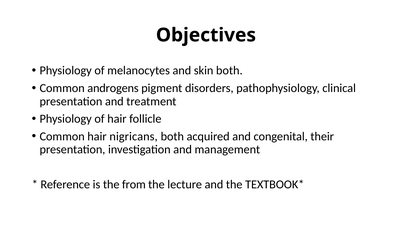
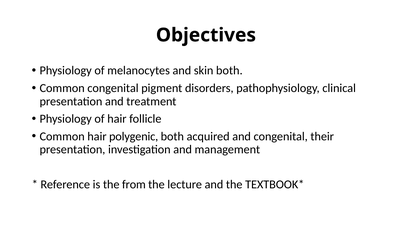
Common androgens: androgens -> congenital (113, 88)
nigricans: nigricans -> polygenic (134, 136)
